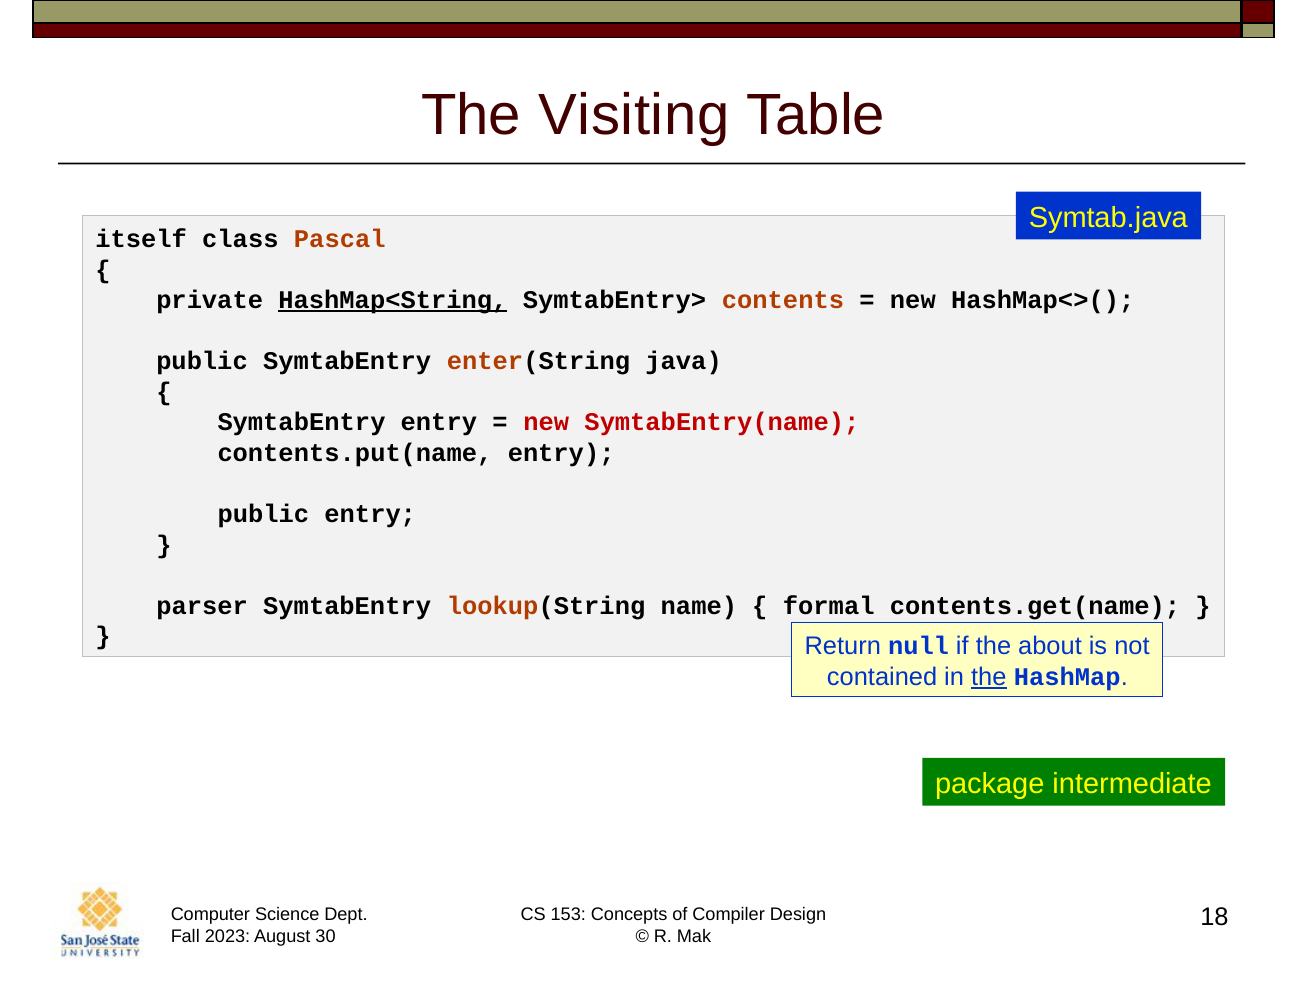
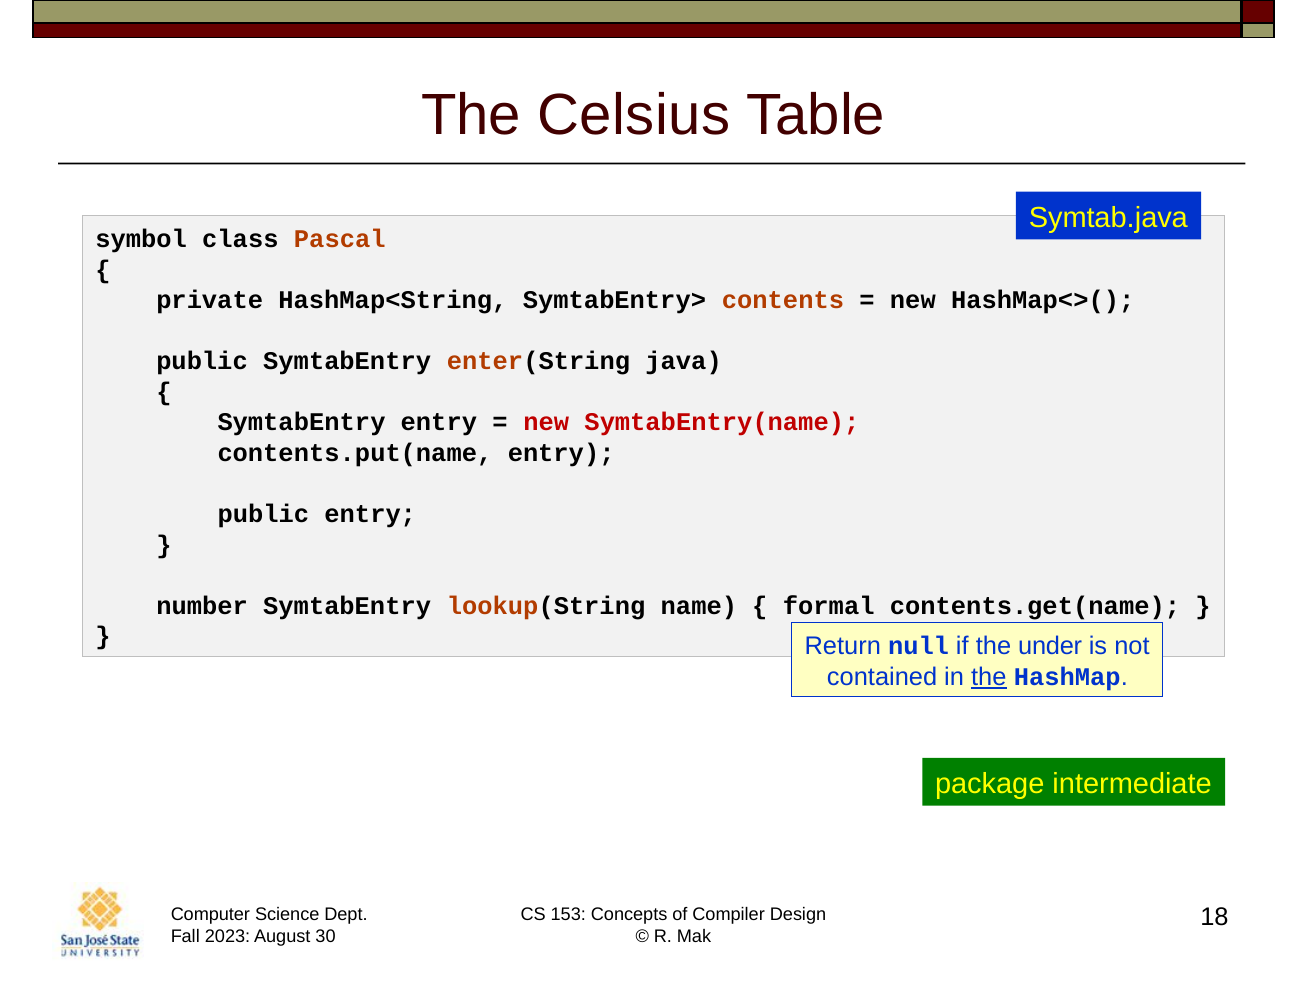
Visiting: Visiting -> Celsius (634, 115)
itself: itself -> symbol (141, 239)
HashMap<String underline: present -> none (393, 300)
parser: parser -> number (202, 605)
about: about -> under (1050, 646)
